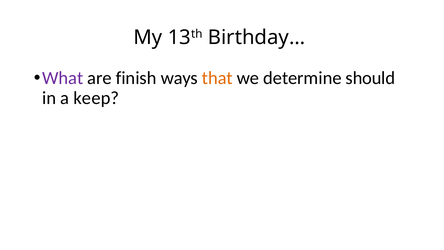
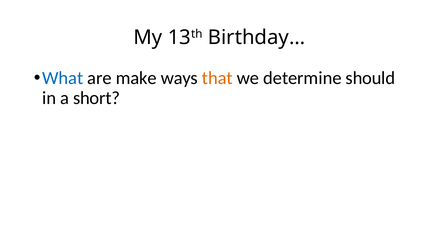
What colour: purple -> blue (63, 78)
finish: finish -> make (136, 78)
keep: keep -> short (96, 98)
